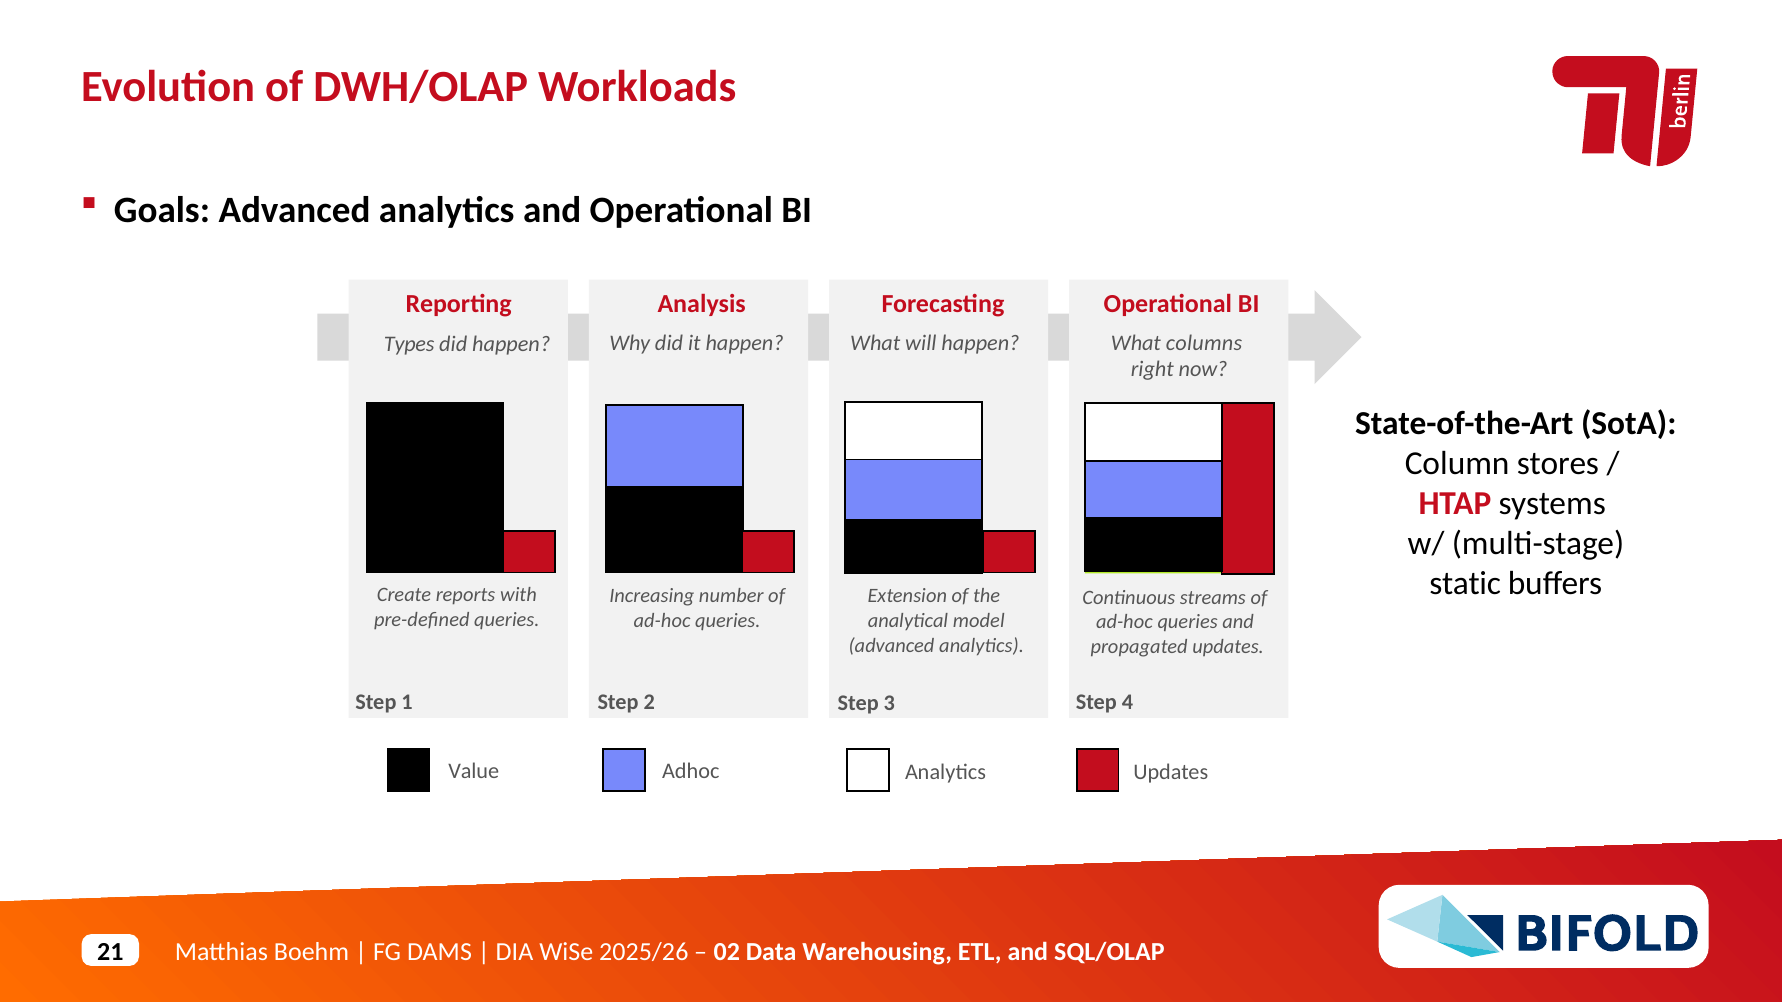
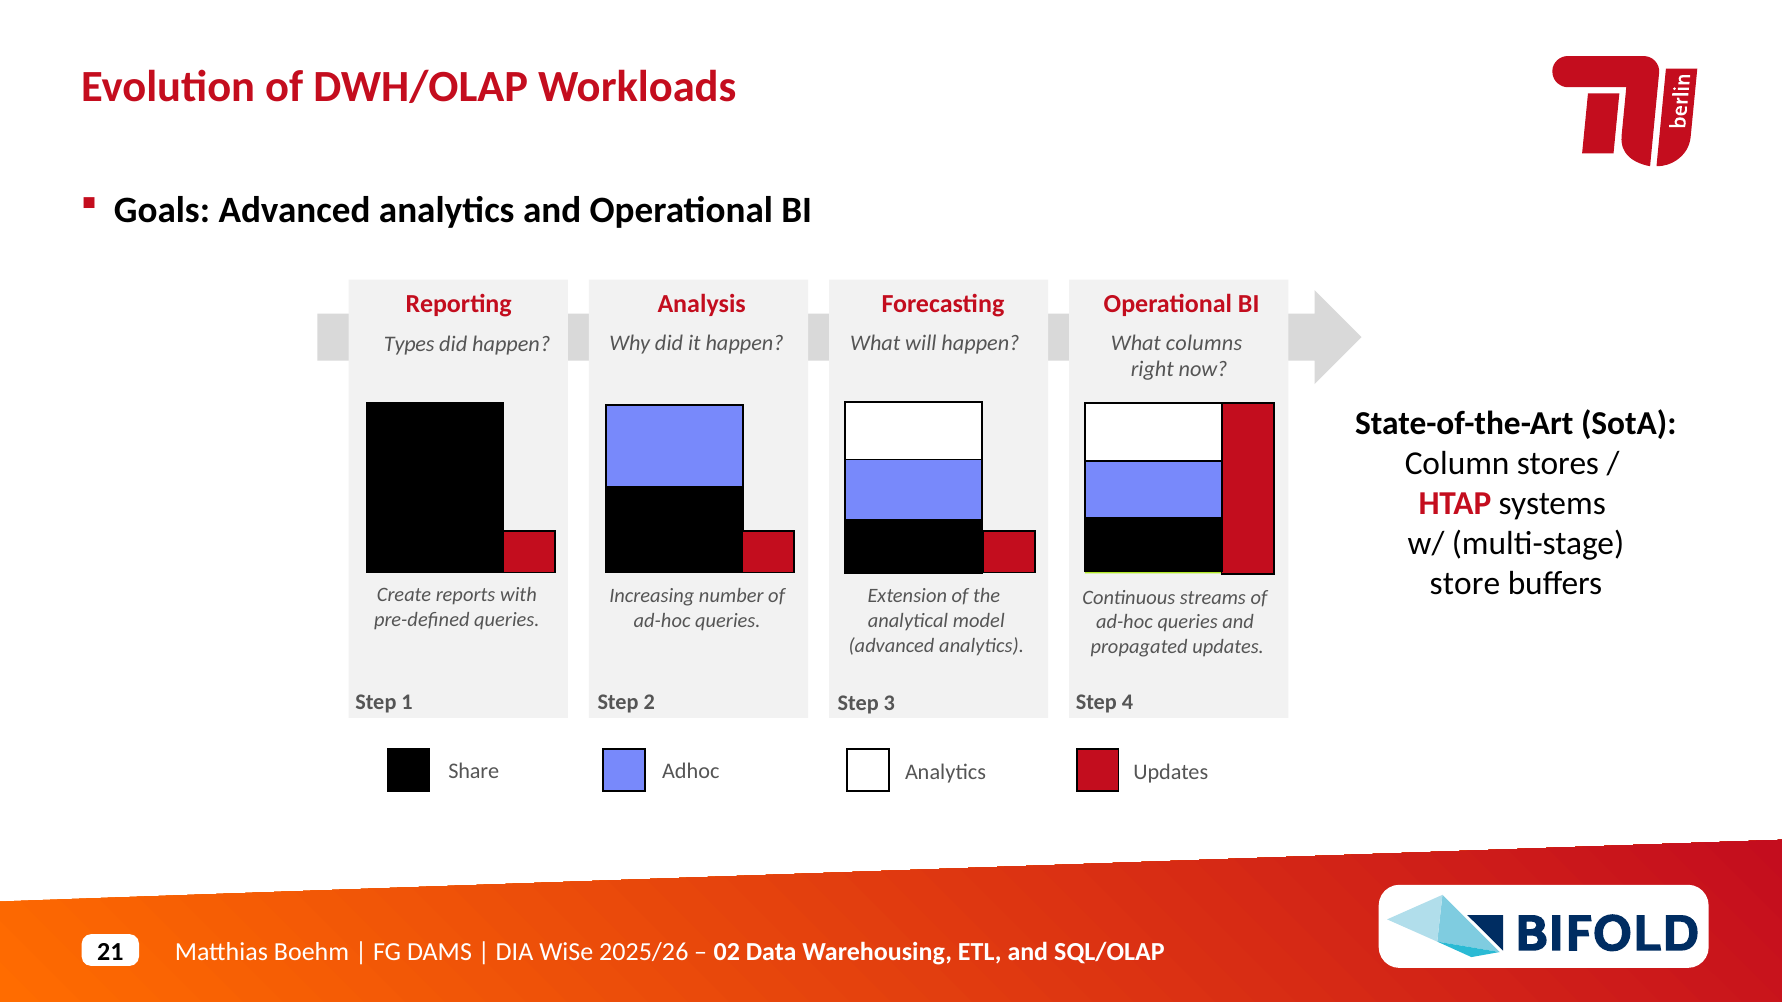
static: static -> store (1465, 584)
Value: Value -> Share (474, 771)
